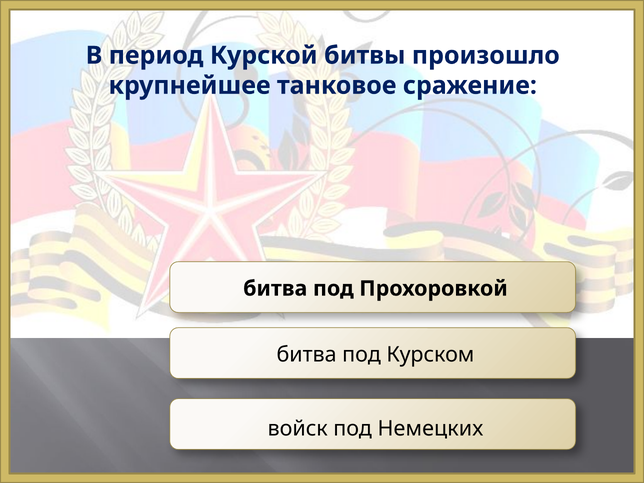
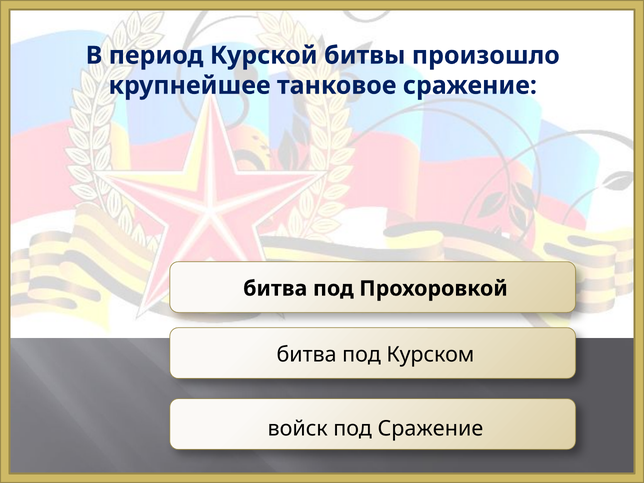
под Немецких: Немецких -> Сражение (430, 429)
